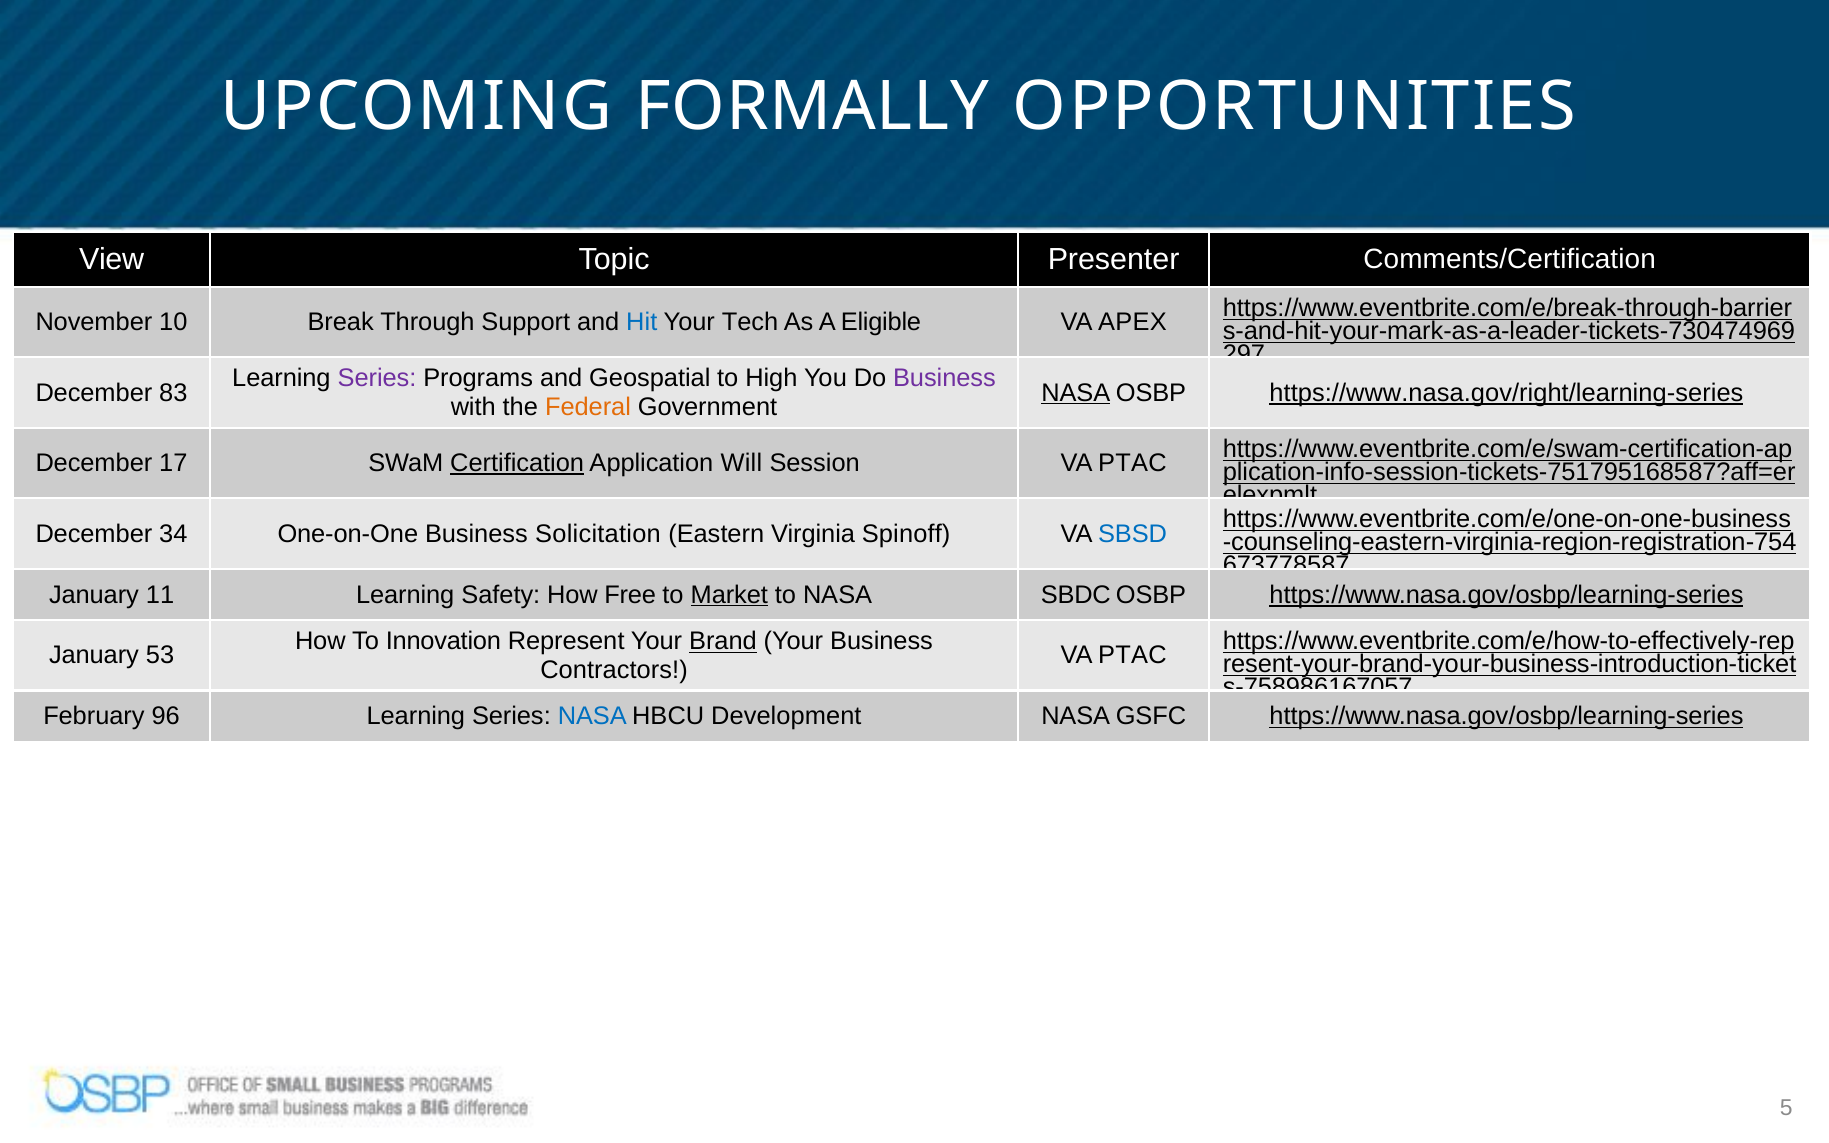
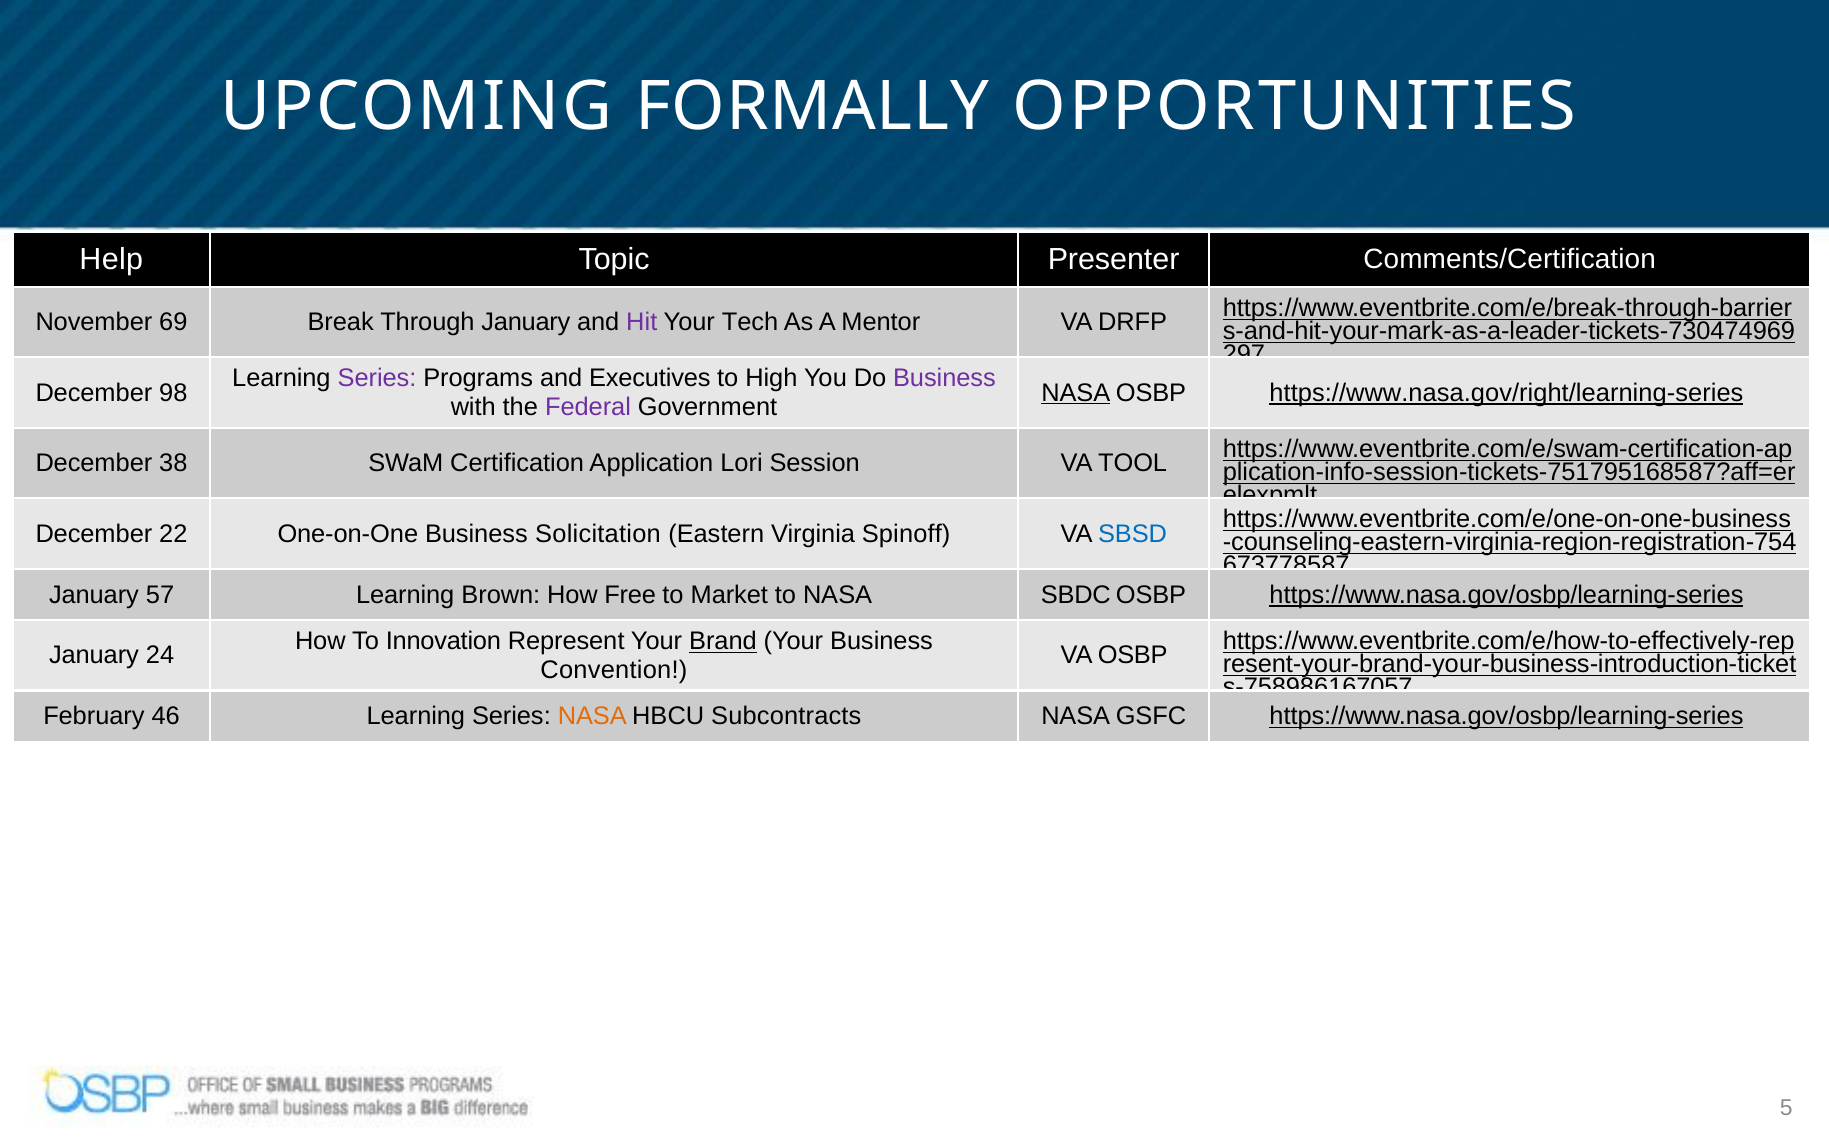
View: View -> Help (111, 260)
10: 10 -> 69 (173, 322)
Through Support: Support -> January (526, 322)
Hit colour: blue -> purple (642, 322)
Eligible: Eligible -> Mentor (881, 322)
APEX: APEX -> DRFP (1133, 322)
Geospatial: Geospatial -> Executives (650, 379)
83: 83 -> 98 (173, 393)
Federal colour: orange -> purple (588, 407)
17: 17 -> 38 (173, 463)
Certification underline: present -> none (517, 463)
Will: Will -> Lori (741, 463)
Session VA PTAC: PTAC -> TOOL (1133, 463)
34: 34 -> 22 (173, 534)
11: 11 -> 57 (160, 595)
Safety: Safety -> Brown (501, 595)
Market underline: present -> none (729, 595)
53: 53 -> 24 (160, 656)
PTAC: PTAC -> OSBP (1133, 656)
Contractors: Contractors -> Convention (614, 670)
96: 96 -> 46 (166, 717)
NASA colour: blue -> orange (592, 717)
Development: Development -> Subcontracts (786, 717)
